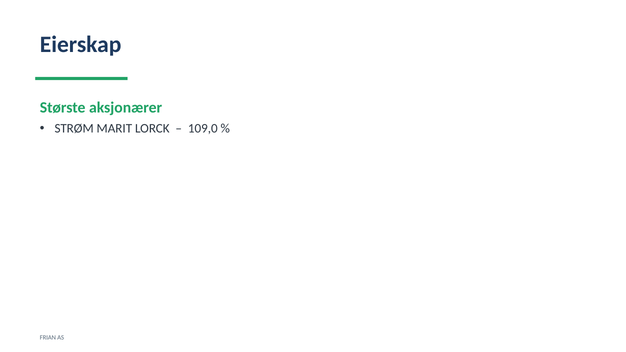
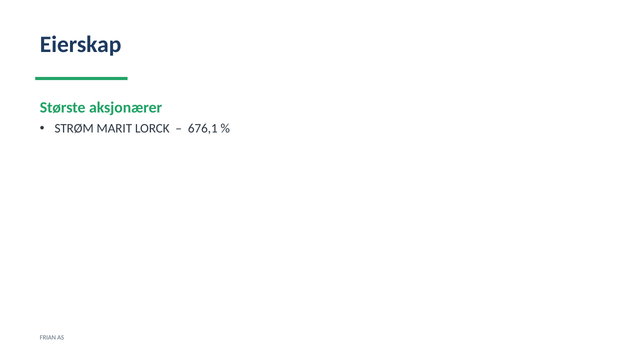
109,0: 109,0 -> 676,1 (203, 129)
